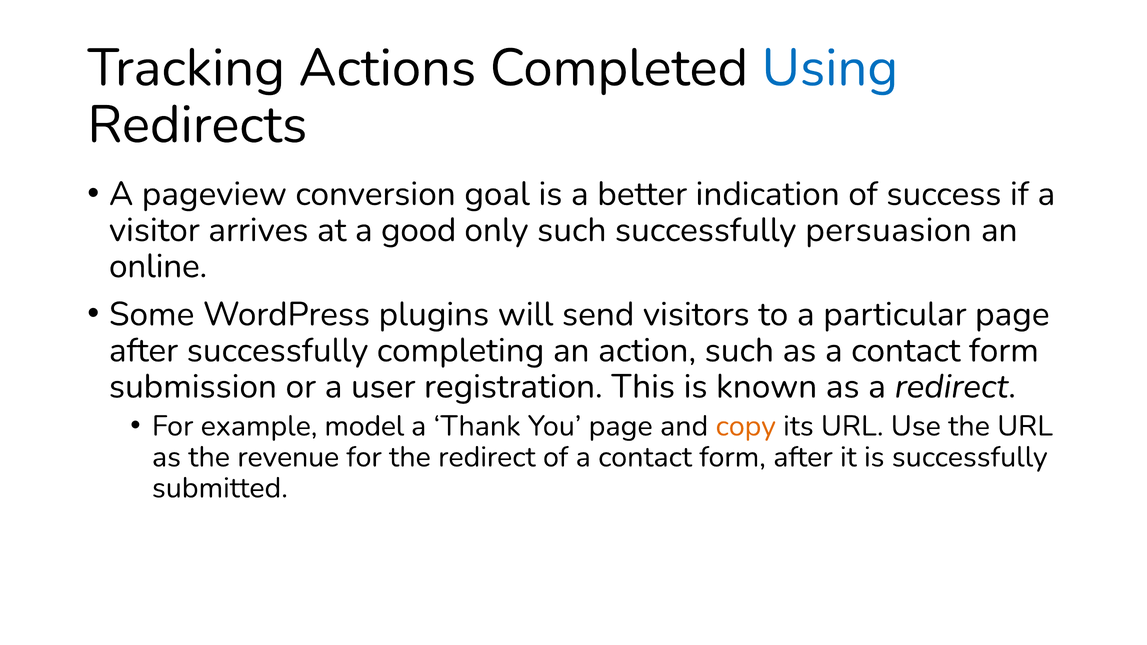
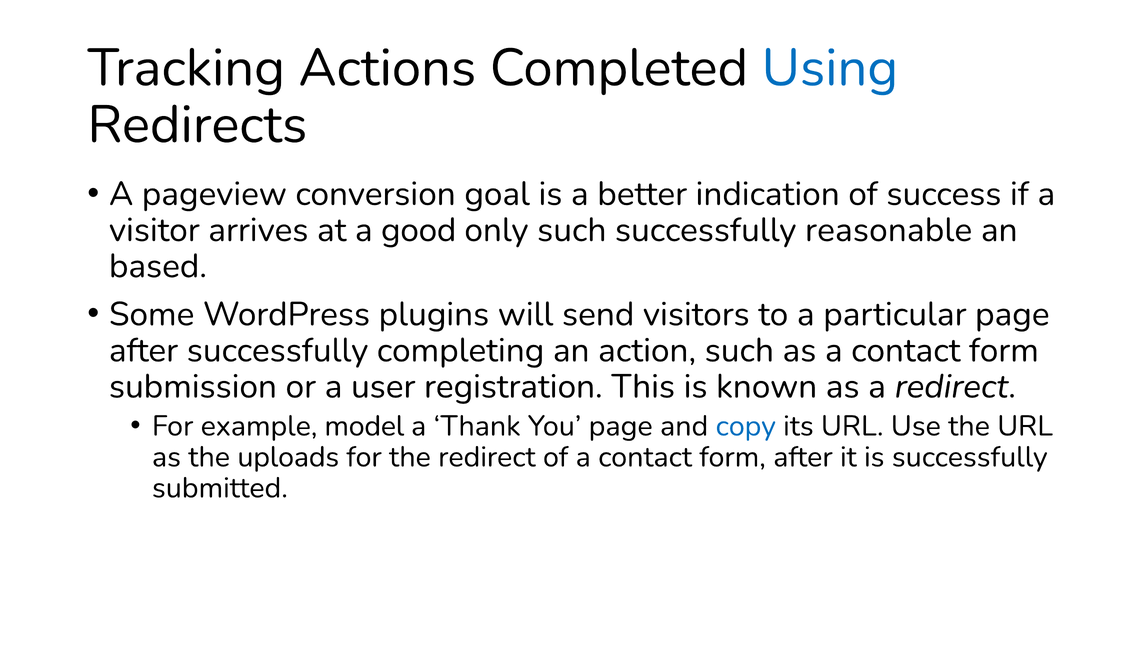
persuasion: persuasion -> reasonable (889, 230)
online: online -> based (158, 266)
copy colour: orange -> blue (746, 426)
revenue: revenue -> uploads (288, 457)
